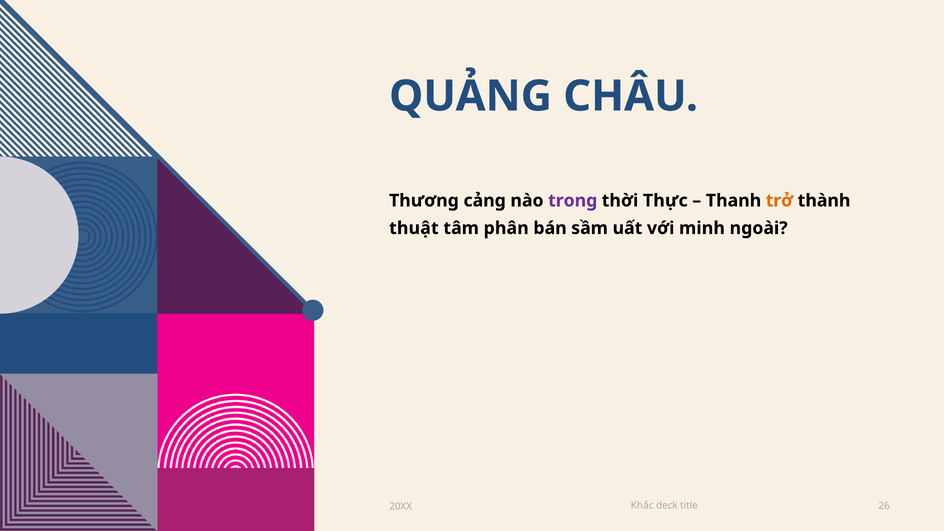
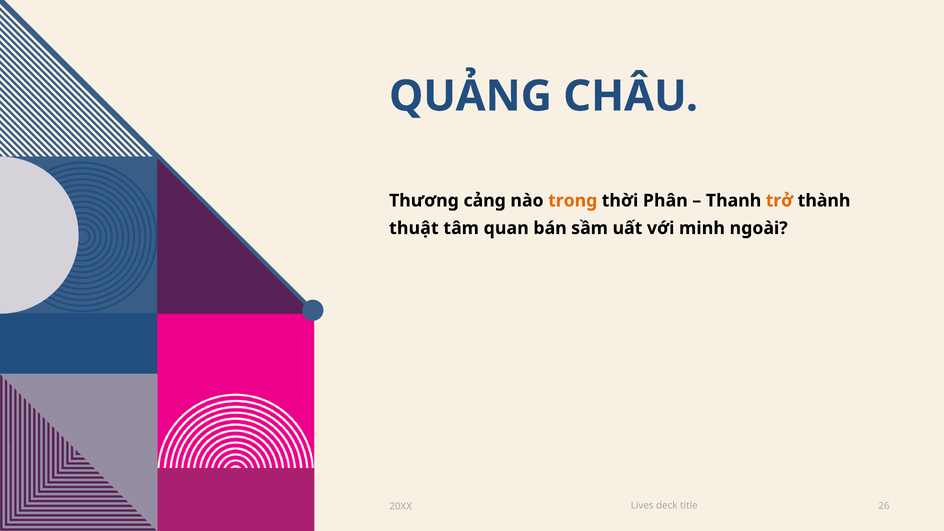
trong colour: purple -> orange (573, 201)
Thực: Thực -> Phân (665, 201)
phân: phân -> quan (506, 228)
Khắc: Khắc -> Lives (642, 506)
